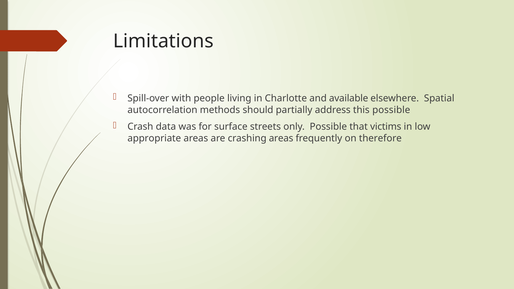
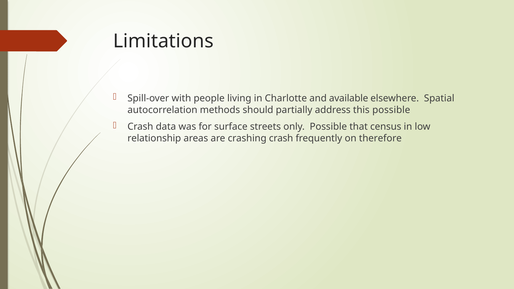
victims: victims -> census (386, 127)
appropriate: appropriate -> relationship (154, 138)
crashing areas: areas -> crash (281, 138)
